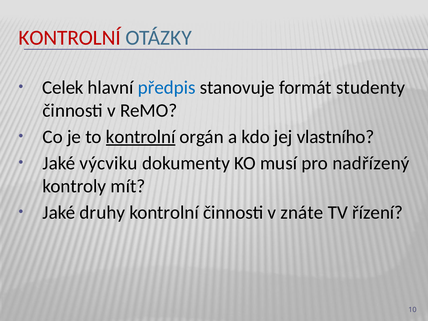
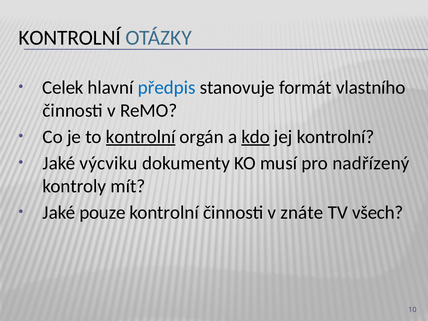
KONTROLNÍ colour: red -> black (70, 38)
studenty: studenty -> vlastního (371, 88)
kdo underline: none -> present (256, 137)
jej vlastního: vlastního -> kontrolní (335, 137)
druhy: druhy -> pouze (102, 213)
řízení: řízení -> všech (378, 213)
